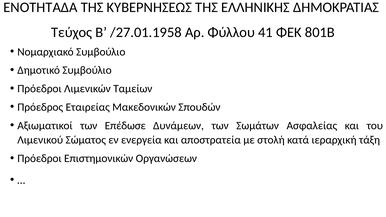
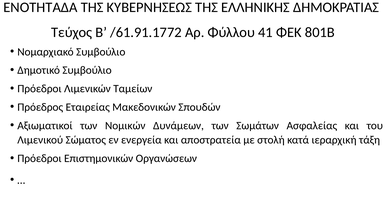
/27.01.1958: /27.01.1958 -> /61.91.1772 (146, 32)
Επέδωσε: Επέδωσε -> Νομικών (125, 126)
